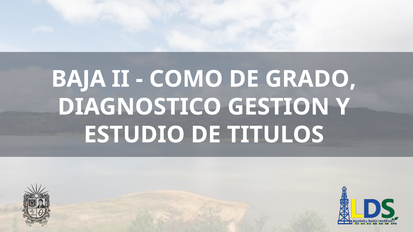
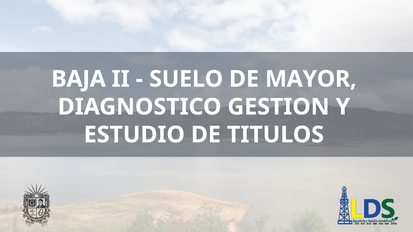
COMO: COMO -> SUELO (186, 79)
GRADO: GRADO -> MAYOR (311, 79)
